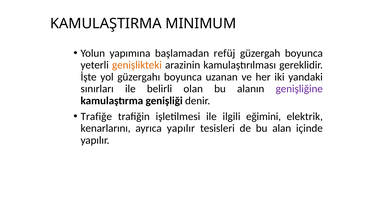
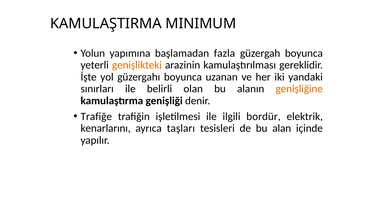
refüj: refüj -> fazla (224, 53)
genişliğine colour: purple -> orange (299, 89)
eğimini: eğimini -> bordür (263, 117)
ayrıca yapılır: yapılır -> taşları (181, 129)
